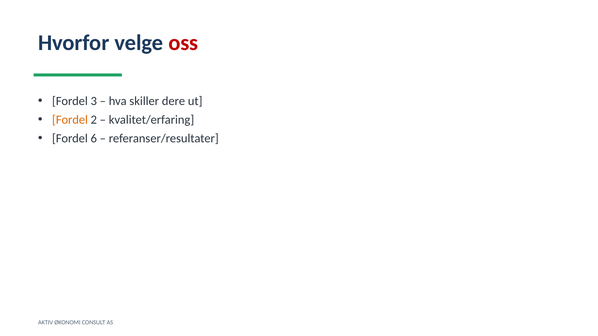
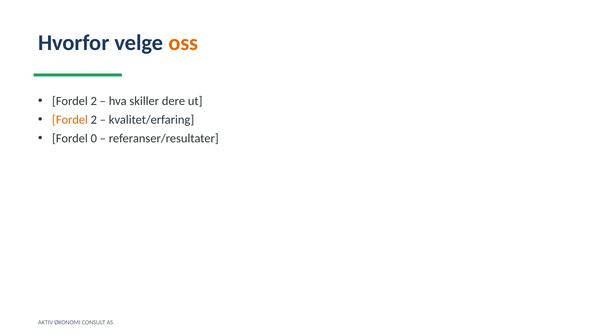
oss colour: red -> orange (183, 43)
3: 3 -> 2 (94, 101)
6: 6 -> 0 (94, 139)
